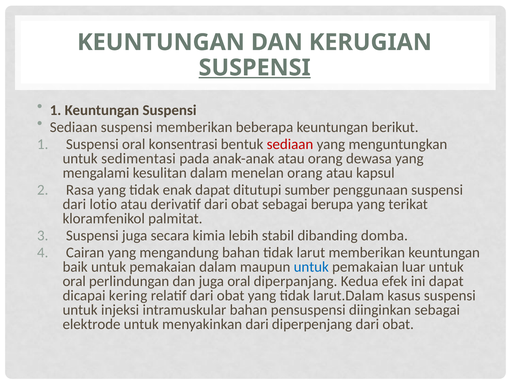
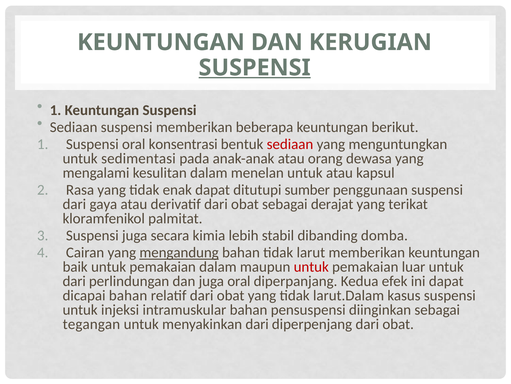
menelan orang: orang -> untuk (305, 173)
lotio: lotio -> gaya (103, 204)
berupa: berupa -> derajat (332, 204)
mengandung underline: none -> present (179, 252)
untuk colour: blue -> red (311, 266)
oral: oral -> dari (74, 281)
dicapai kering: kering -> bahan (128, 295)
elektrode: elektrode -> tegangan (91, 324)
